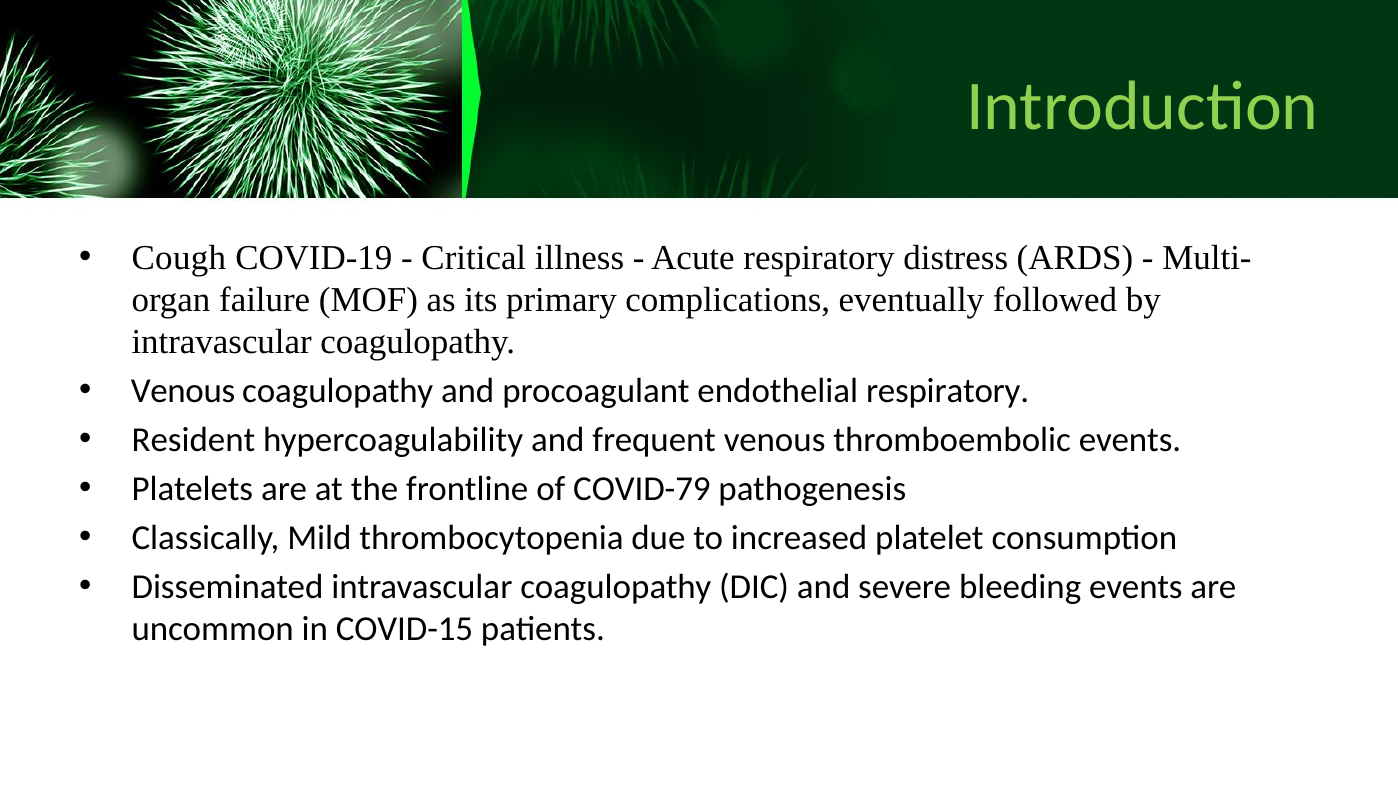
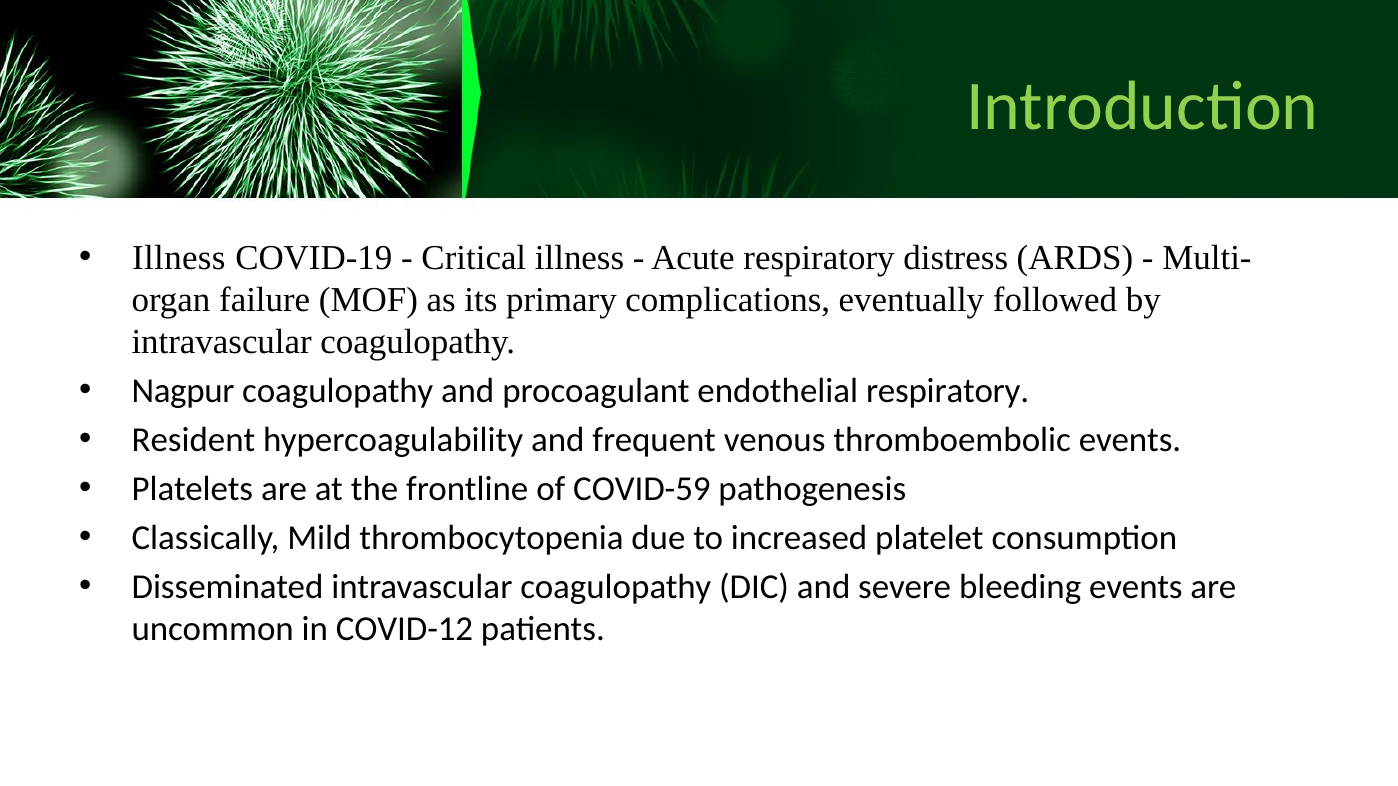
Cough: Cough -> Illness (179, 258)
Venous: Venous -> Nagpur (183, 391)
COVID-79: COVID-79 -> COVID-59 (642, 489)
COVID-15: COVID-15 -> COVID-12 (405, 629)
